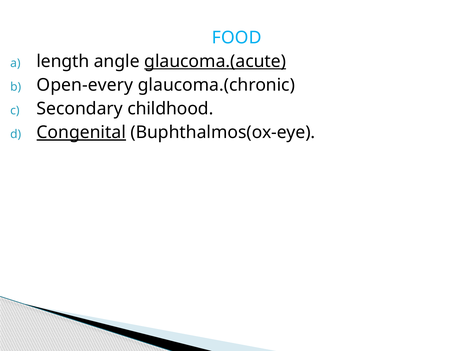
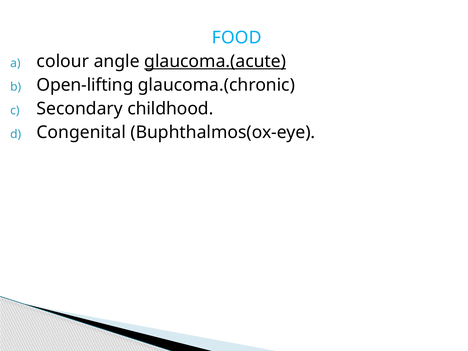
length: length -> colour (63, 61)
Open-every: Open-every -> Open-lifting (85, 85)
Congenital underline: present -> none (81, 132)
